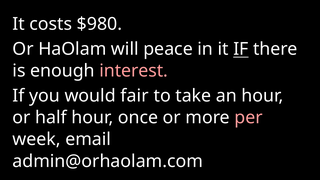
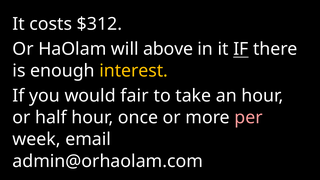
$980: $980 -> $312 (99, 24)
peace: peace -> above (168, 49)
interest colour: pink -> yellow (134, 71)
